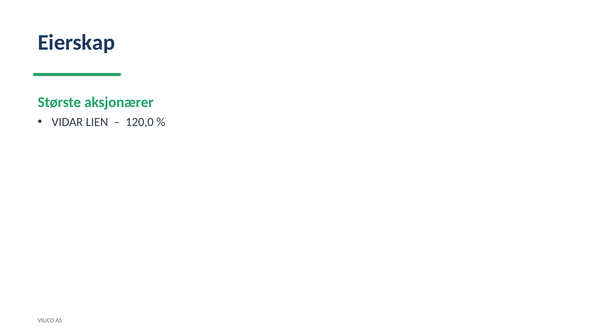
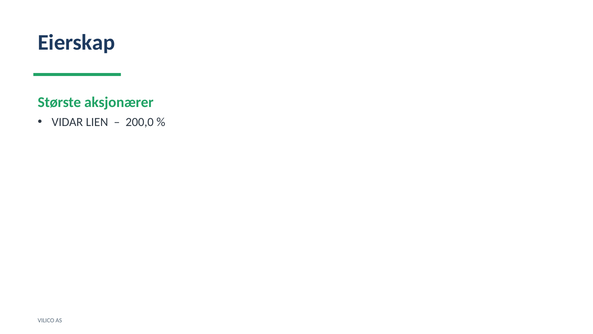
120,0: 120,0 -> 200,0 (140, 122)
